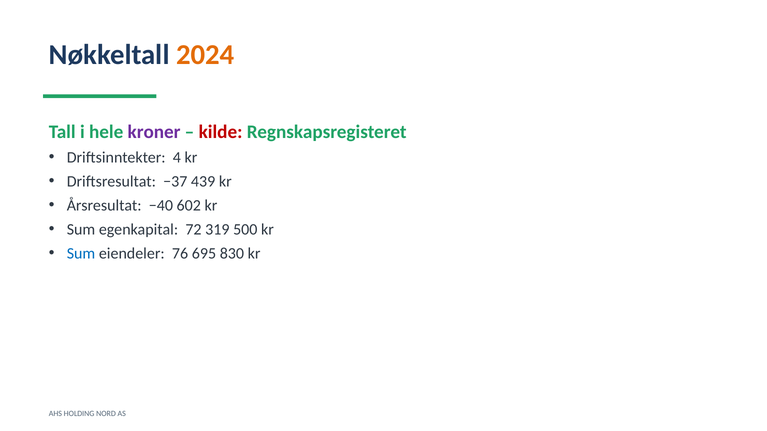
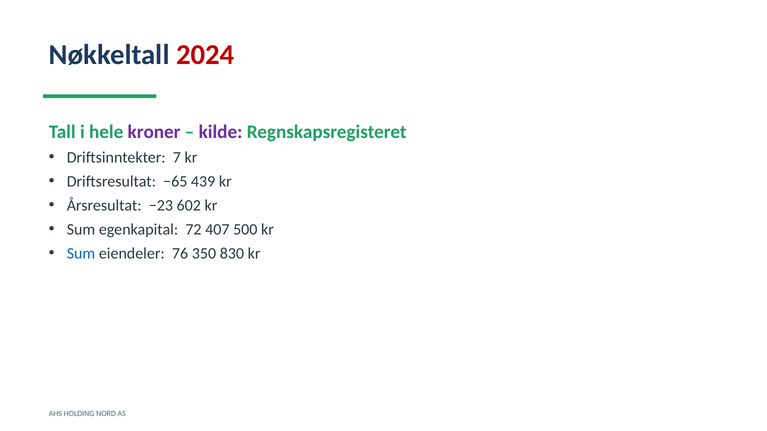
2024 colour: orange -> red (205, 55)
kilde colour: red -> purple (221, 132)
4: 4 -> 7 (177, 158)
−37: −37 -> −65 (175, 182)
−40: −40 -> −23 (161, 206)
319: 319 -> 407 (217, 230)
695: 695 -> 350 (204, 254)
